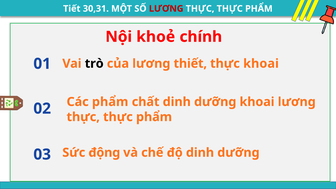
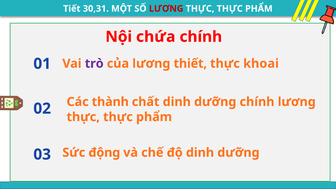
khoẻ: khoẻ -> chứa (156, 37)
trò colour: black -> purple (94, 64)
Các phẩm: phẩm -> thành (110, 102)
dưỡng khoai: khoai -> chính (257, 102)
